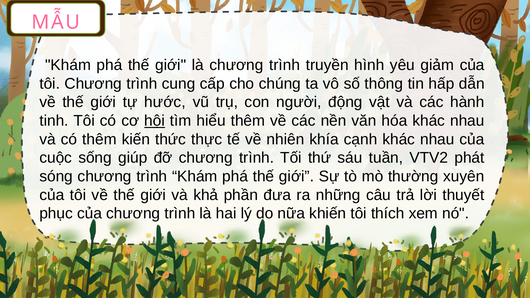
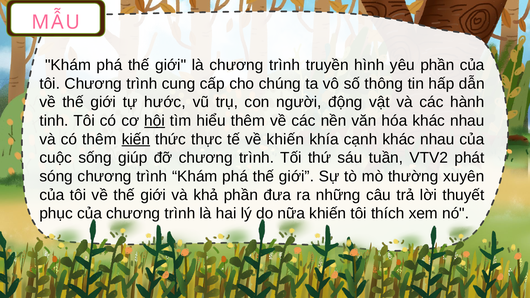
yêu giảm: giảm -> phần (437, 65)
kiến underline: none -> present (136, 139)
về nhiên: nhiên -> khiến (285, 139)
